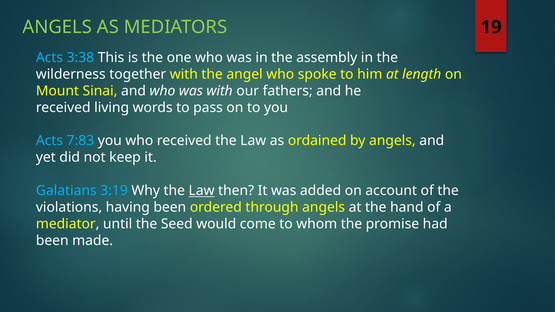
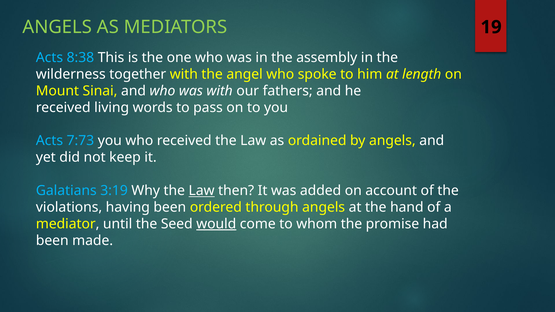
3:38: 3:38 -> 8:38 (80, 58)
7:83: 7:83 -> 7:73 (80, 141)
would underline: none -> present (216, 224)
